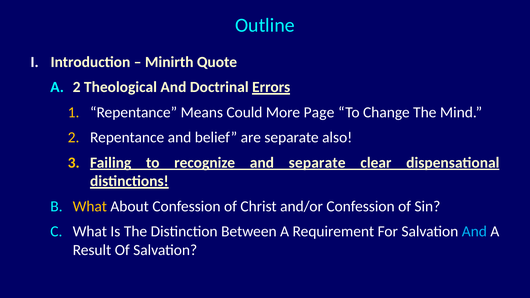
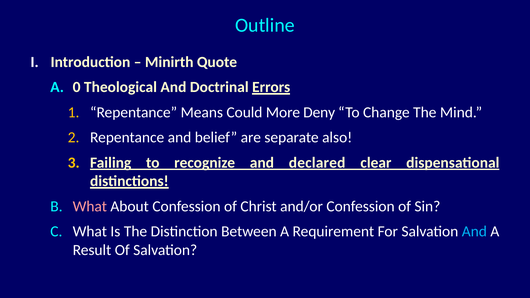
A 2: 2 -> 0 (77, 87)
Page: Page -> Deny (319, 112)
and separate: separate -> declared (317, 163)
What colour: yellow -> pink (90, 206)
